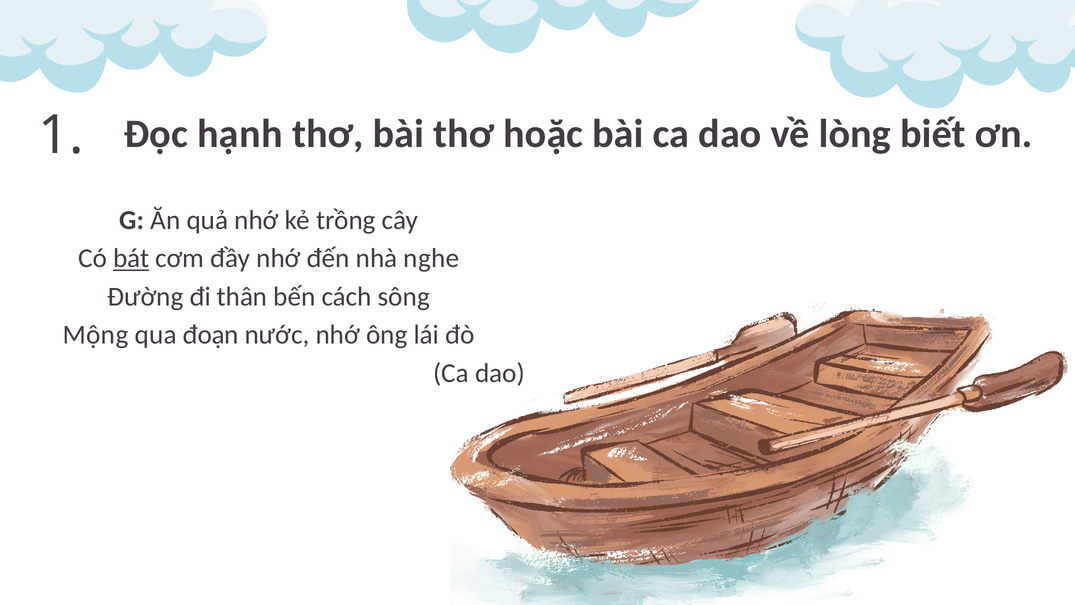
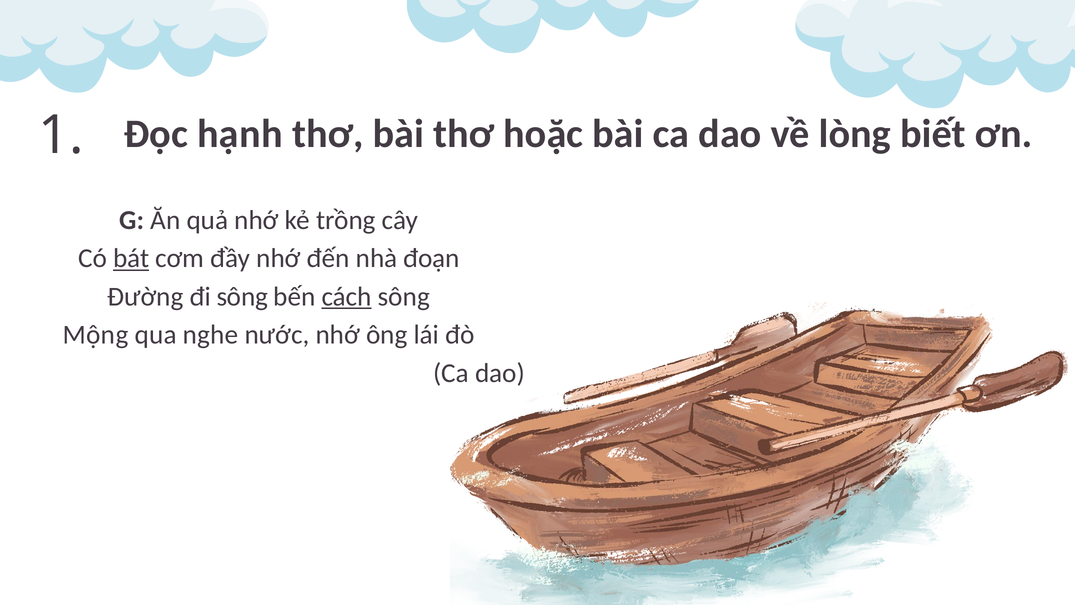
nghe: nghe -> đoạn (432, 258)
đi thân: thân -> sông (242, 296)
cách underline: none -> present (347, 296)
đoạn: đoạn -> nghe (211, 335)
